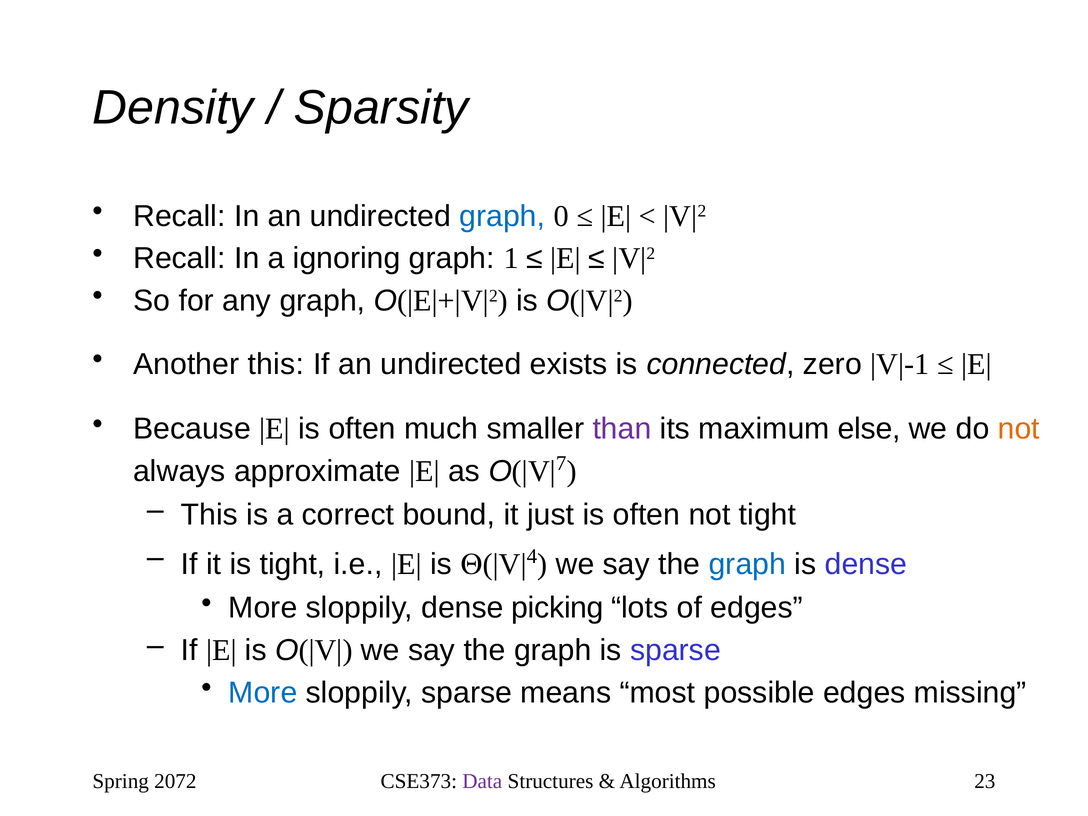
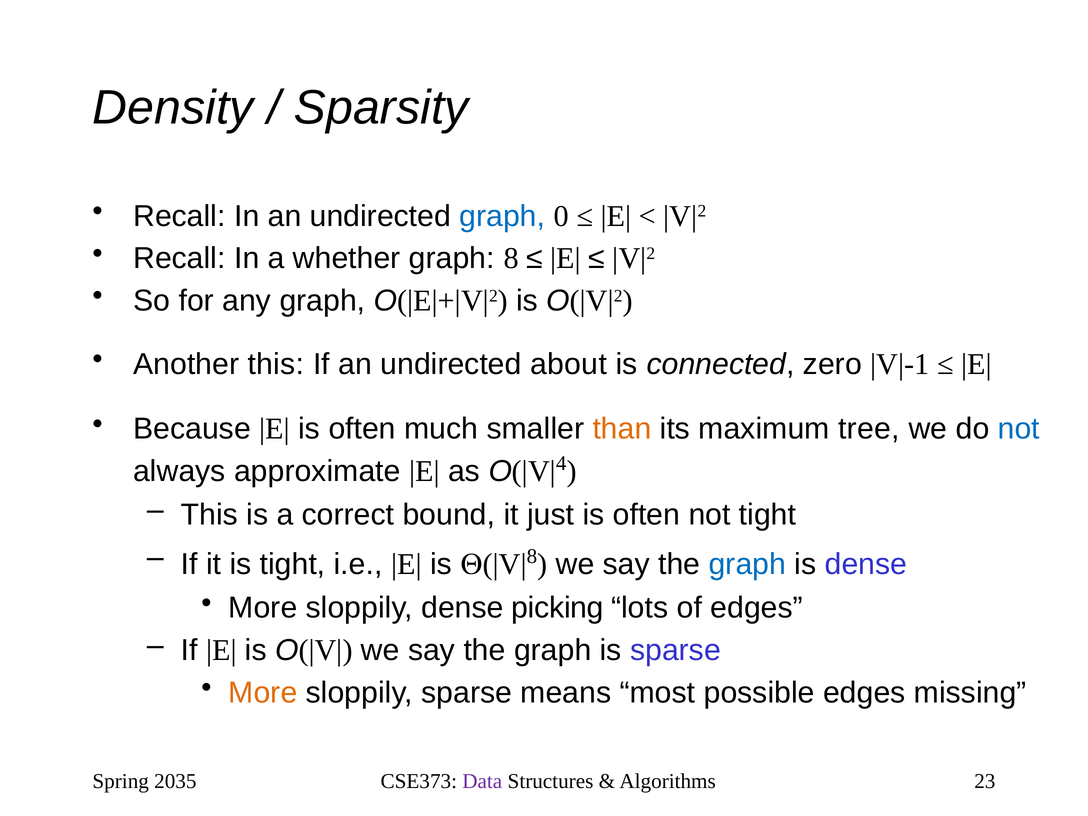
ignoring: ignoring -> whether (347, 258)
graph 1: 1 -> 8 (511, 258)
exists: exists -> about (568, 364)
than colour: purple -> orange (622, 429)
else: else -> tree (869, 429)
not colour: orange -> blue (1019, 429)
7: 7 -> 4 (561, 463)
4: 4 -> 8 (532, 557)
More colour: blue -> orange (263, 693)
2072: 2072 -> 2035 (175, 781)
